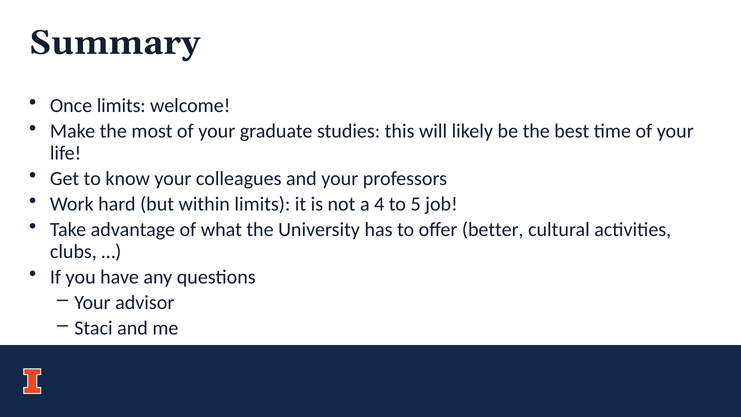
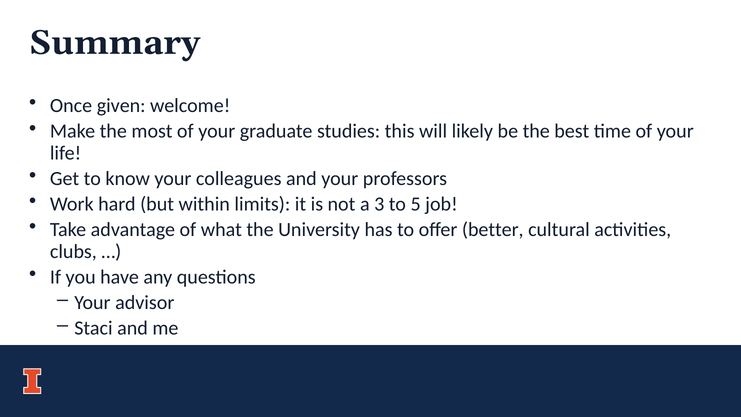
Once limits: limits -> given (121, 106)
4: 4 -> 3 (379, 204)
